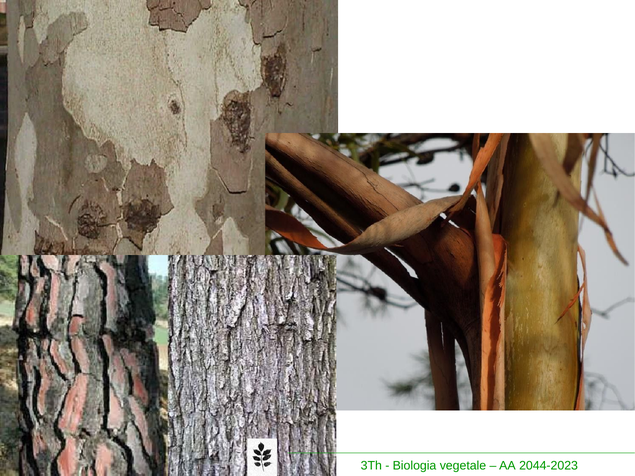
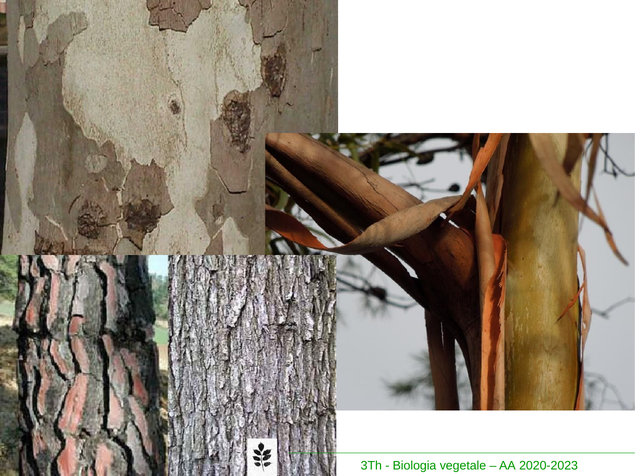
2044-2023: 2044-2023 -> 2020-2023 (549, 466)
